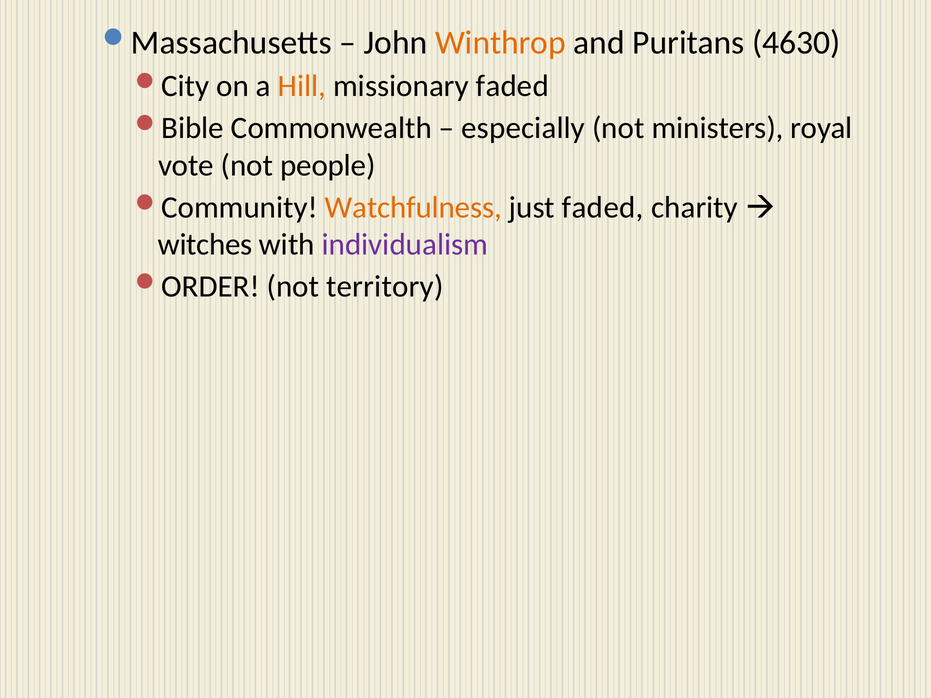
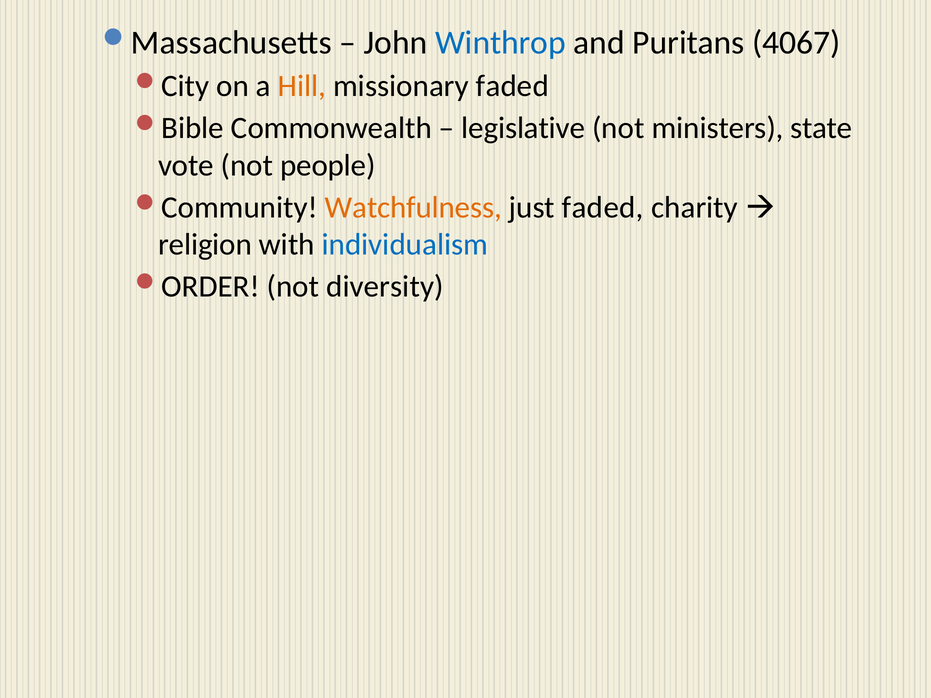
Winthrop colour: orange -> blue (500, 43)
4630: 4630 -> 4067 (796, 43)
especially: especially -> legislative (523, 128)
royal: royal -> state (821, 128)
witches: witches -> religion (205, 245)
individualism colour: purple -> blue (405, 245)
territory: territory -> diversity (385, 287)
